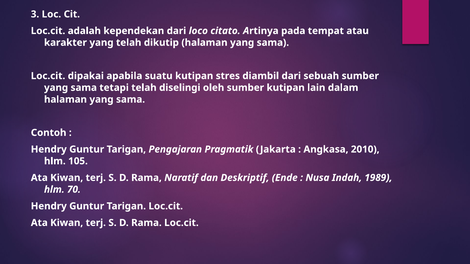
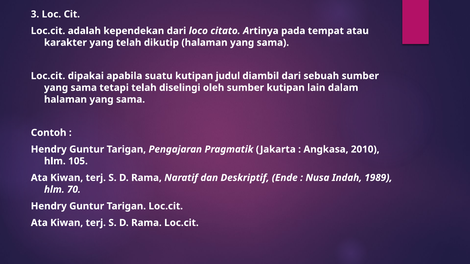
stres: stres -> judul (228, 76)
